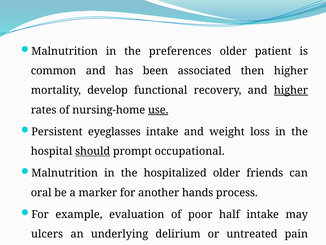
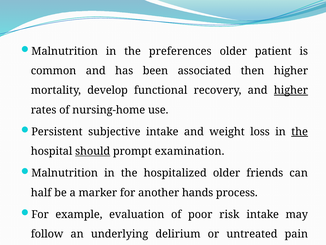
use underline: present -> none (158, 110)
eyeglasses: eyeglasses -> subjective (114, 131)
the underline: none -> present (300, 131)
occupational: occupational -> examination (190, 151)
oral: oral -> half (41, 192)
half: half -> risk (229, 214)
ulcers: ulcers -> follow (47, 234)
